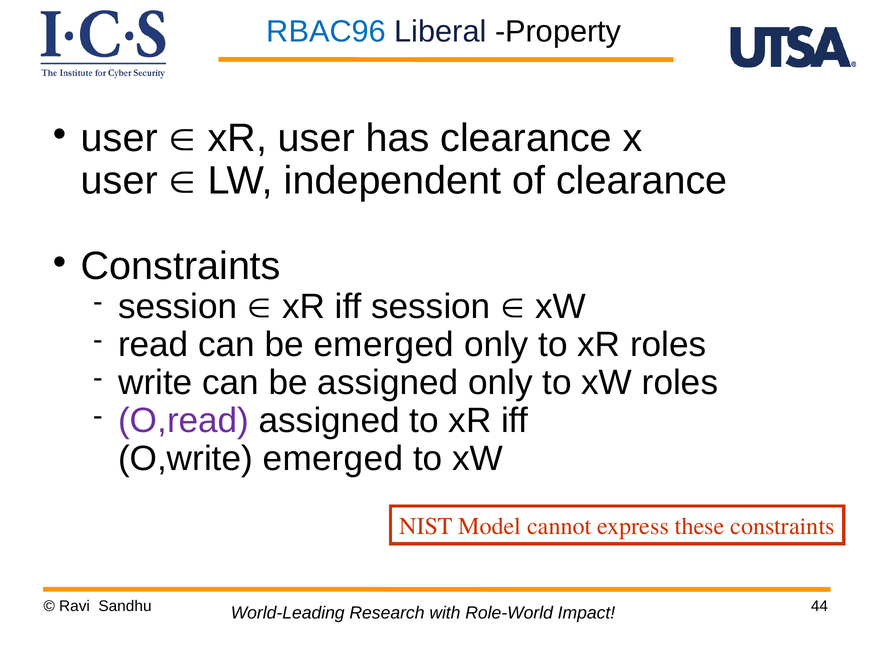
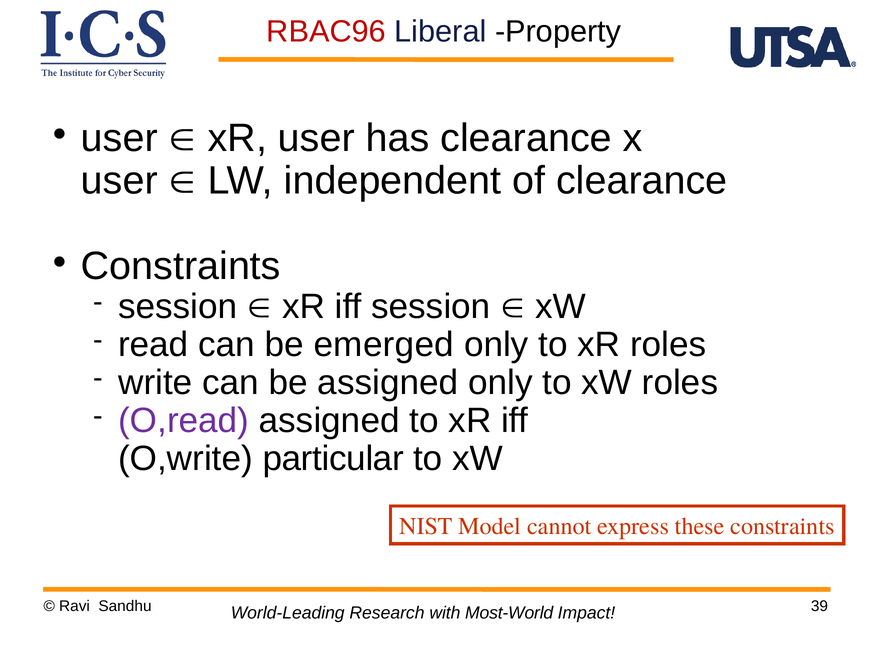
RBAC96 colour: blue -> red (326, 32)
O,write emerged: emerged -> particular (333, 459)
44: 44 -> 39 (819, 606)
Role-World: Role-World -> Most-World (509, 613)
